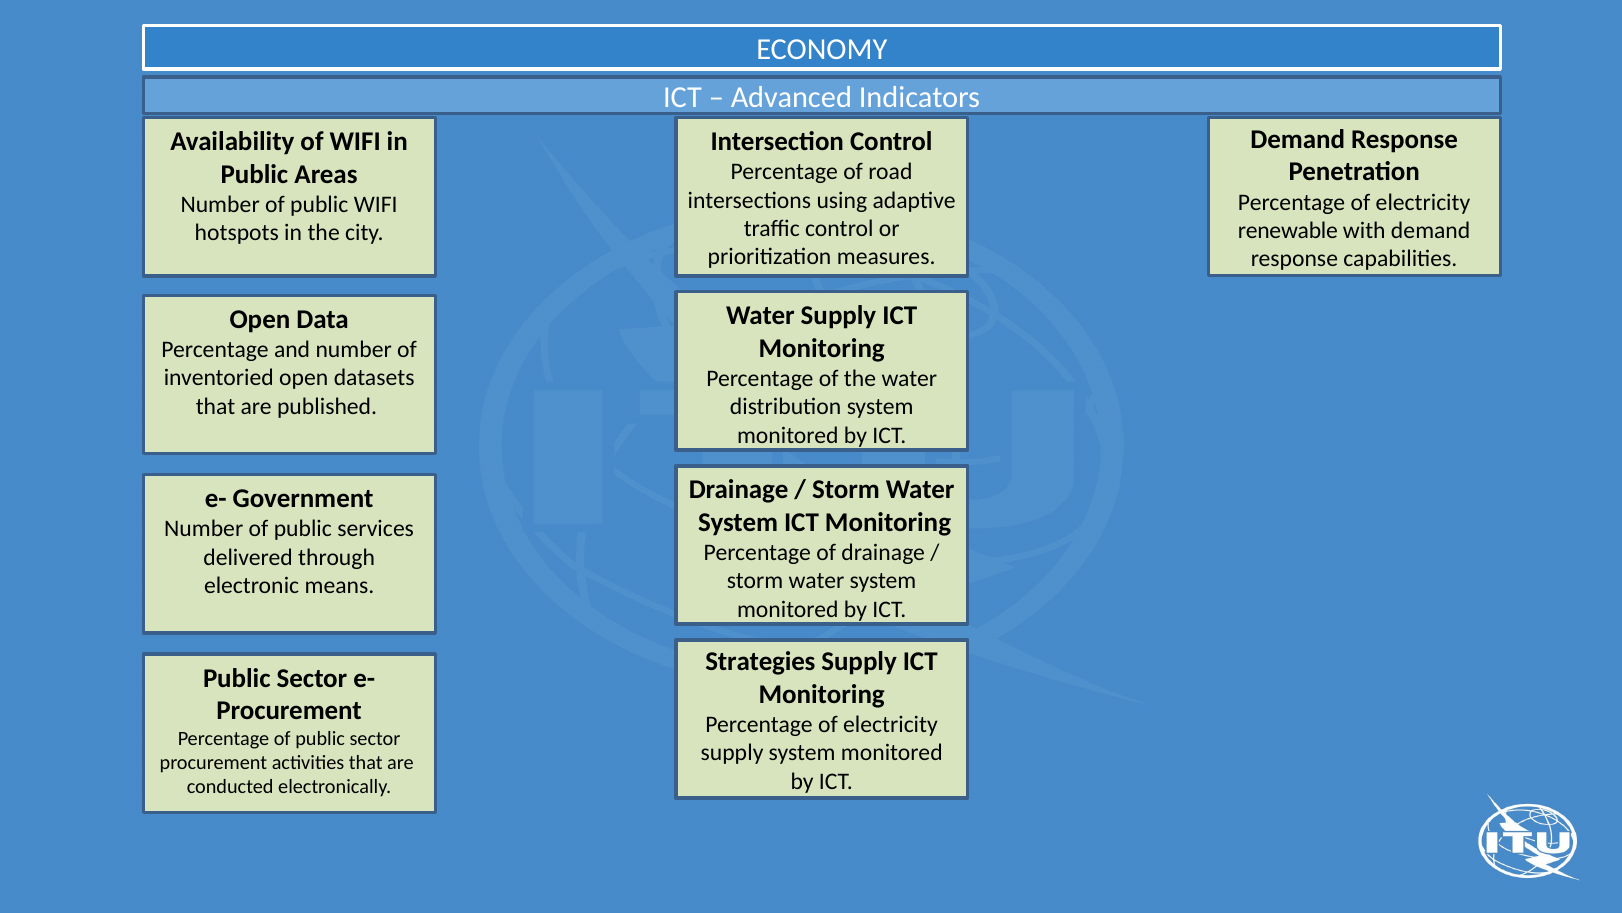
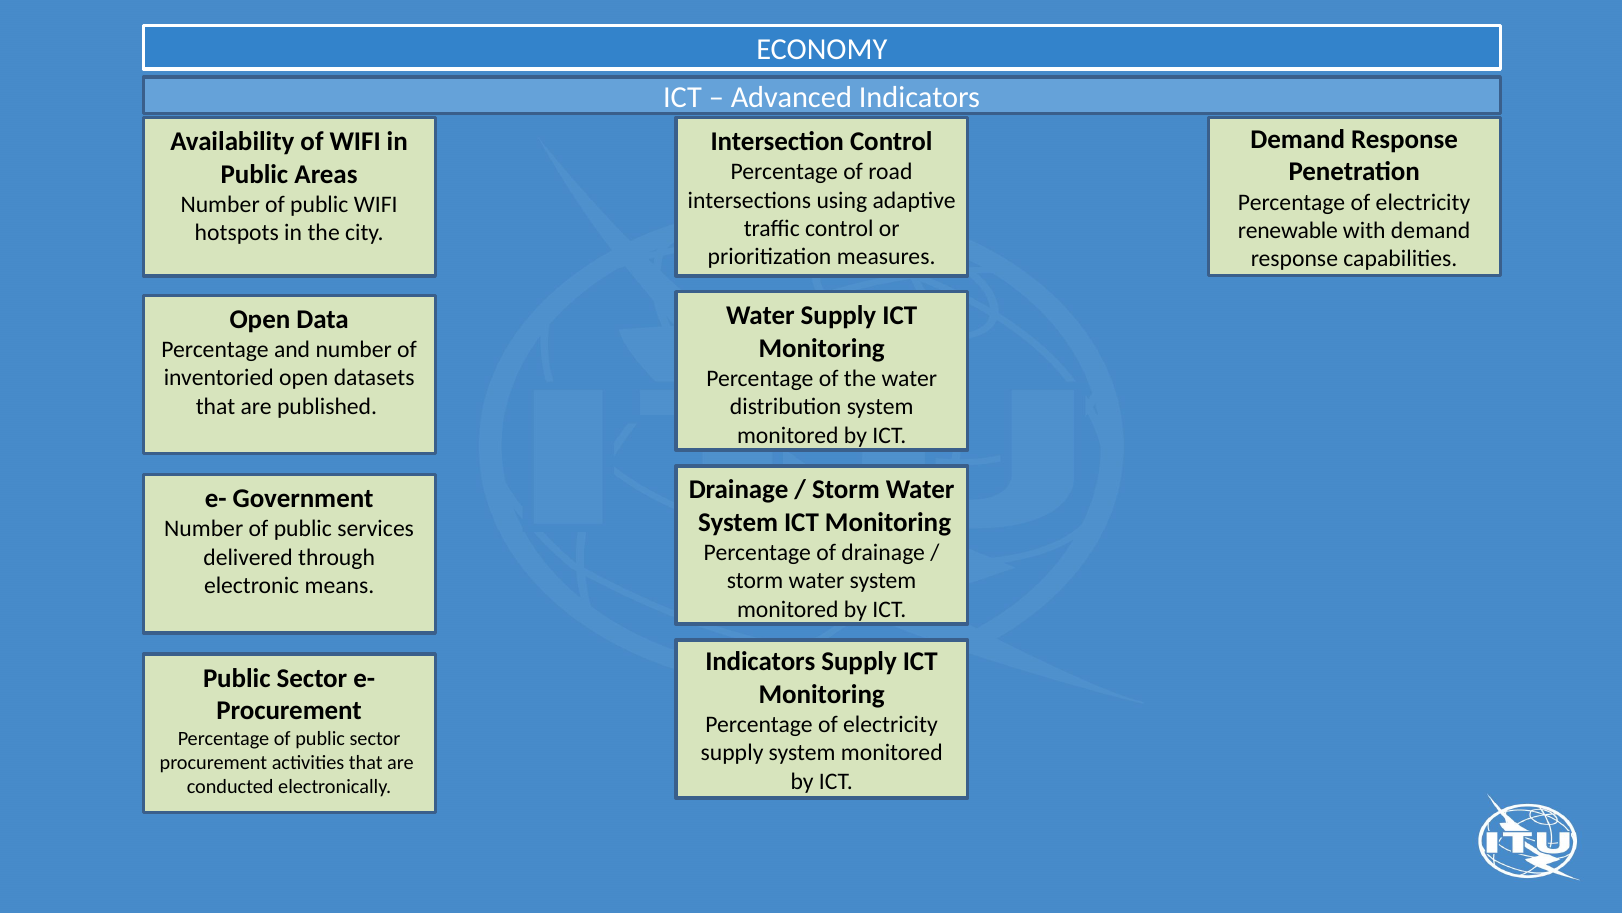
Strategies: Strategies -> Indicators (760, 662)
